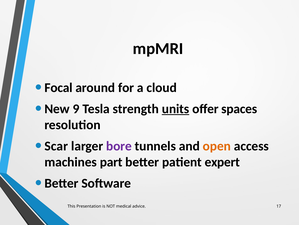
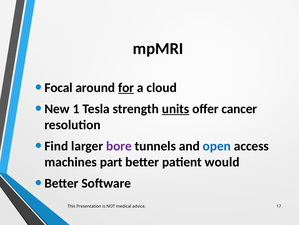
for underline: none -> present (126, 87)
9: 9 -> 1 (76, 109)
spaces: spaces -> cancer (239, 109)
Scar: Scar -> Find (56, 146)
open colour: orange -> blue (217, 146)
expert: expert -> would (222, 162)
